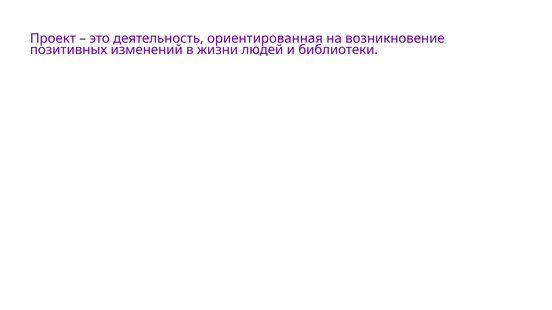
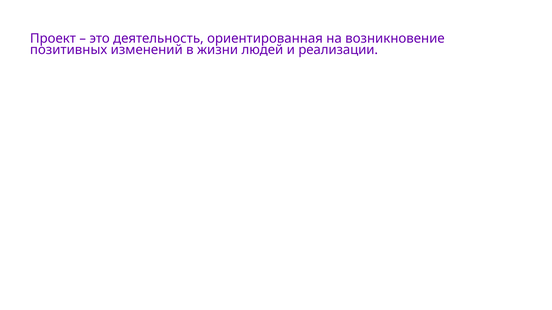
библиотеки: библиотеки -> реализации (338, 50)
